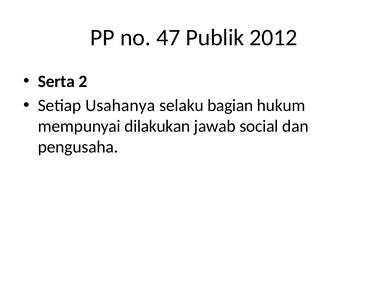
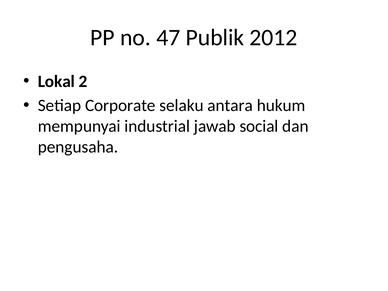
Serta: Serta -> Lokal (56, 81)
Usahanya: Usahanya -> Corporate (120, 106)
bagian: bagian -> antara (230, 106)
dilakukan: dilakukan -> industrial (157, 126)
